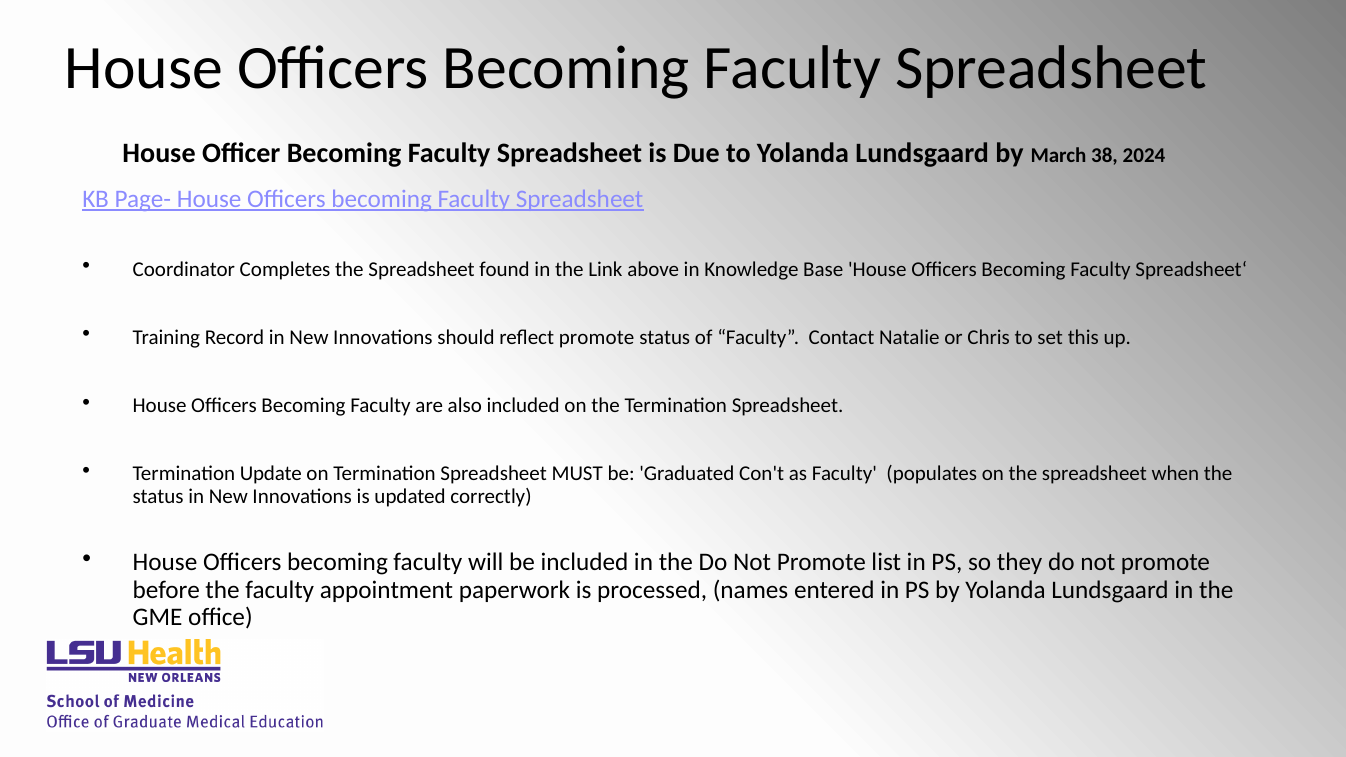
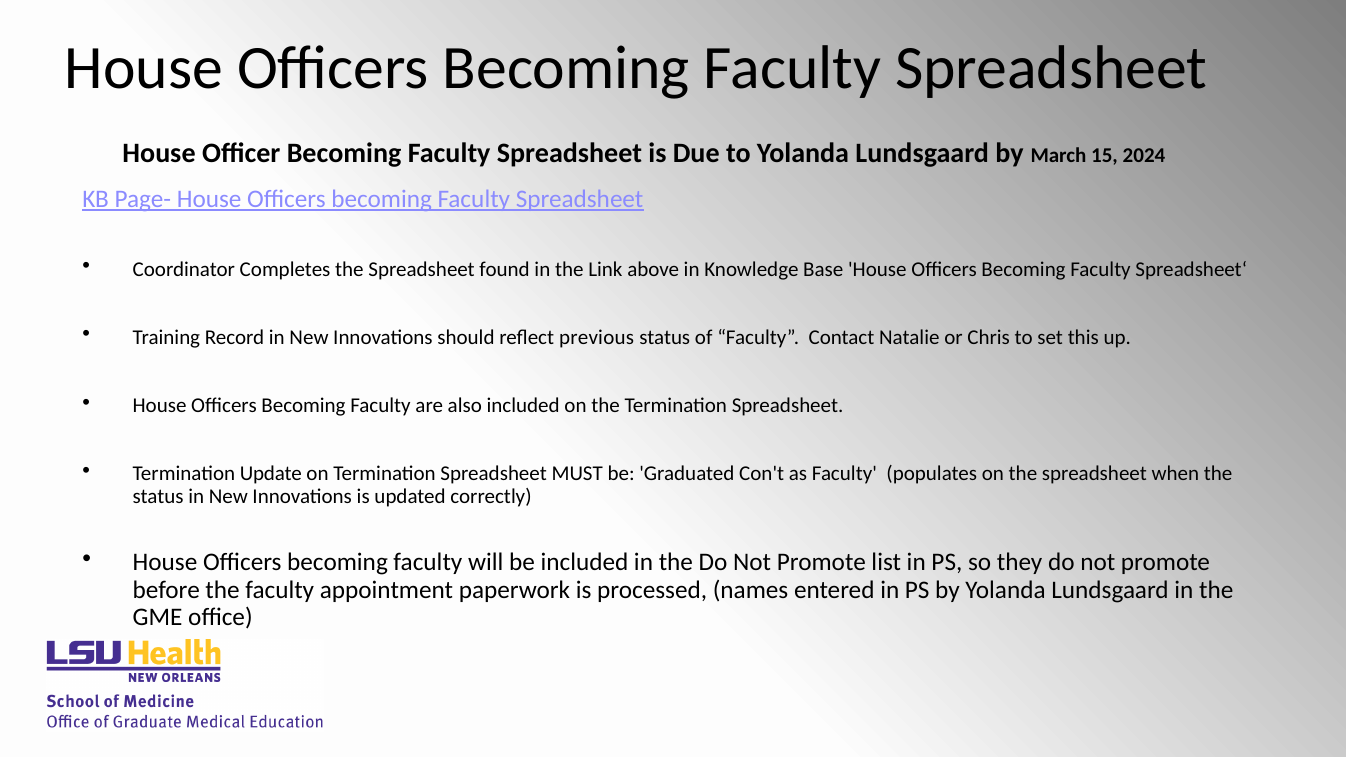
38: 38 -> 15 (1105, 155)
reflect promote: promote -> previous (597, 338)
